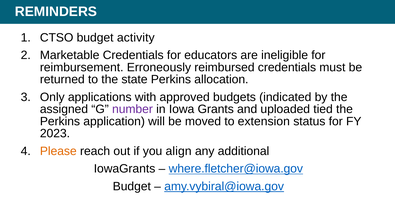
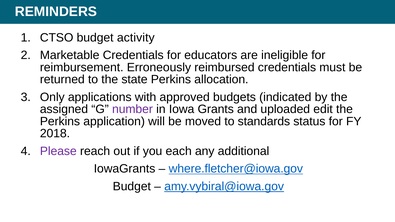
tied: tied -> edit (323, 109)
extension: extension -> standards (264, 121)
2023: 2023 -> 2018 (55, 134)
Please colour: orange -> purple (58, 151)
align: align -> each (179, 151)
